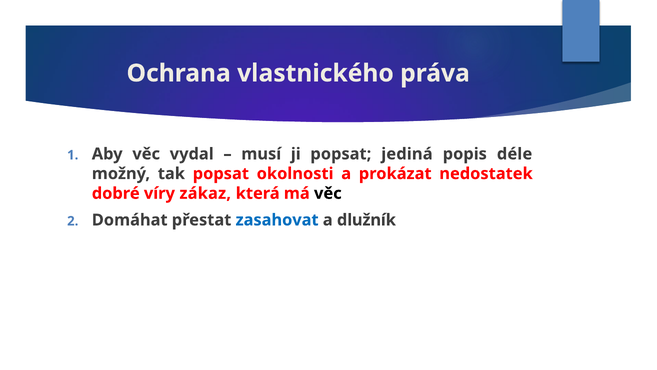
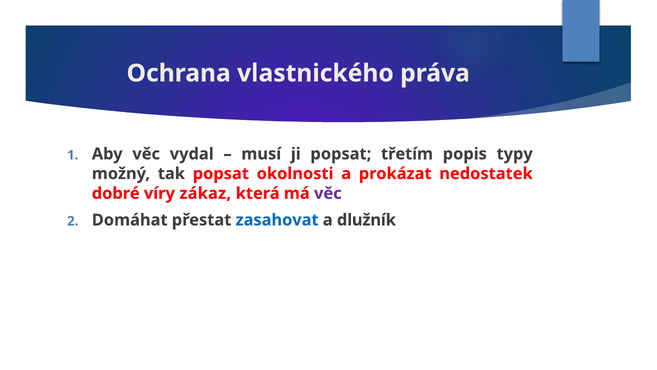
jediná: jediná -> třetím (407, 154)
déle: déle -> typy (515, 154)
věc colour: black -> purple (328, 193)
